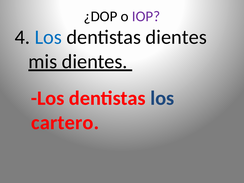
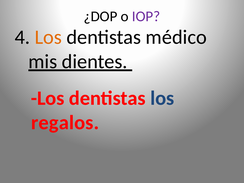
Los colour: blue -> orange (48, 37)
dentistas dientes: dientes -> médico (176, 37)
cartero: cartero -> regalos (65, 123)
